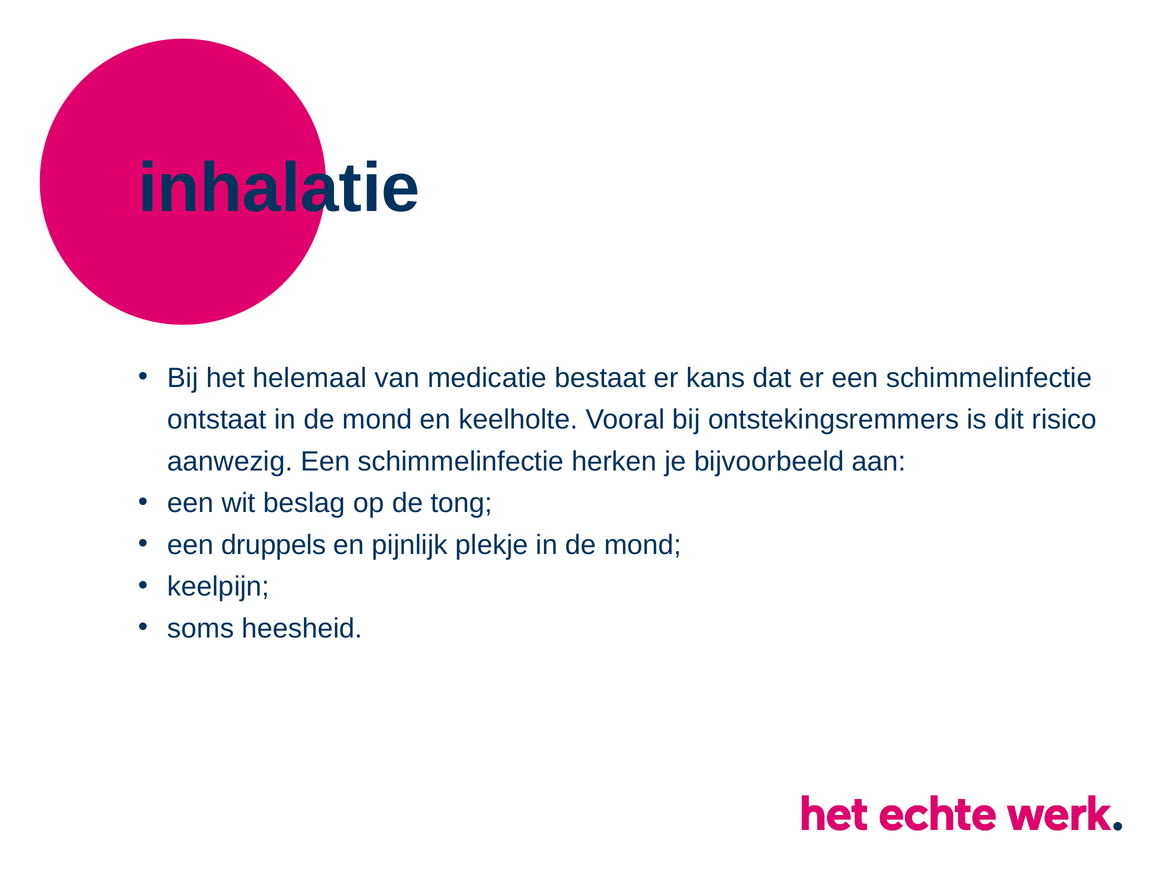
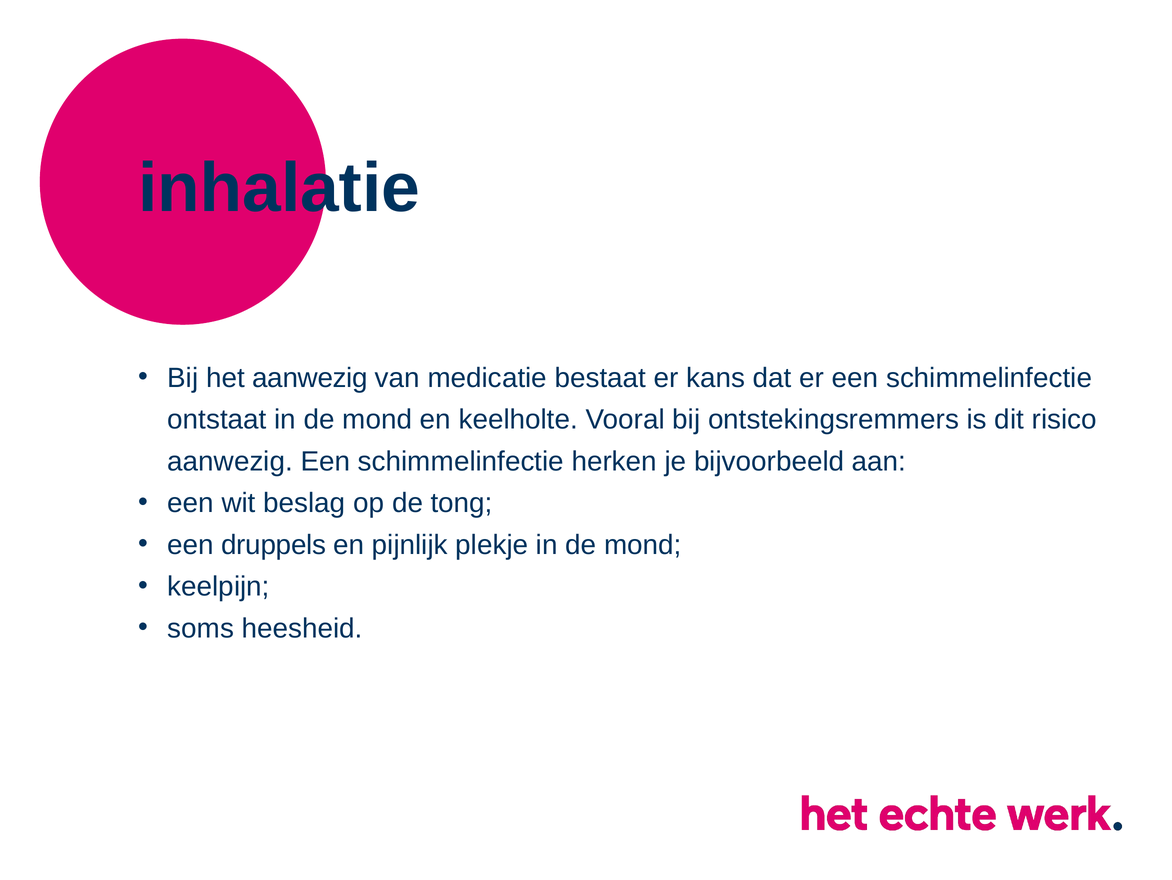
het helemaal: helemaal -> aanwezig (310, 378)
